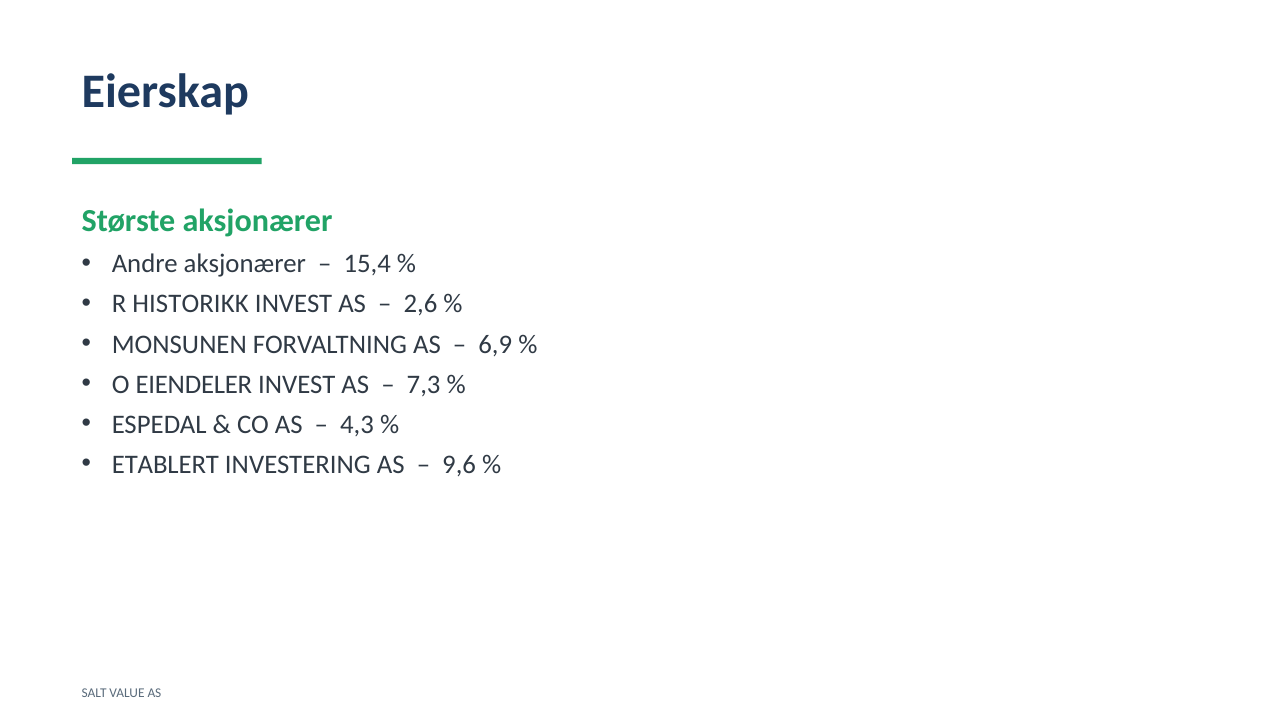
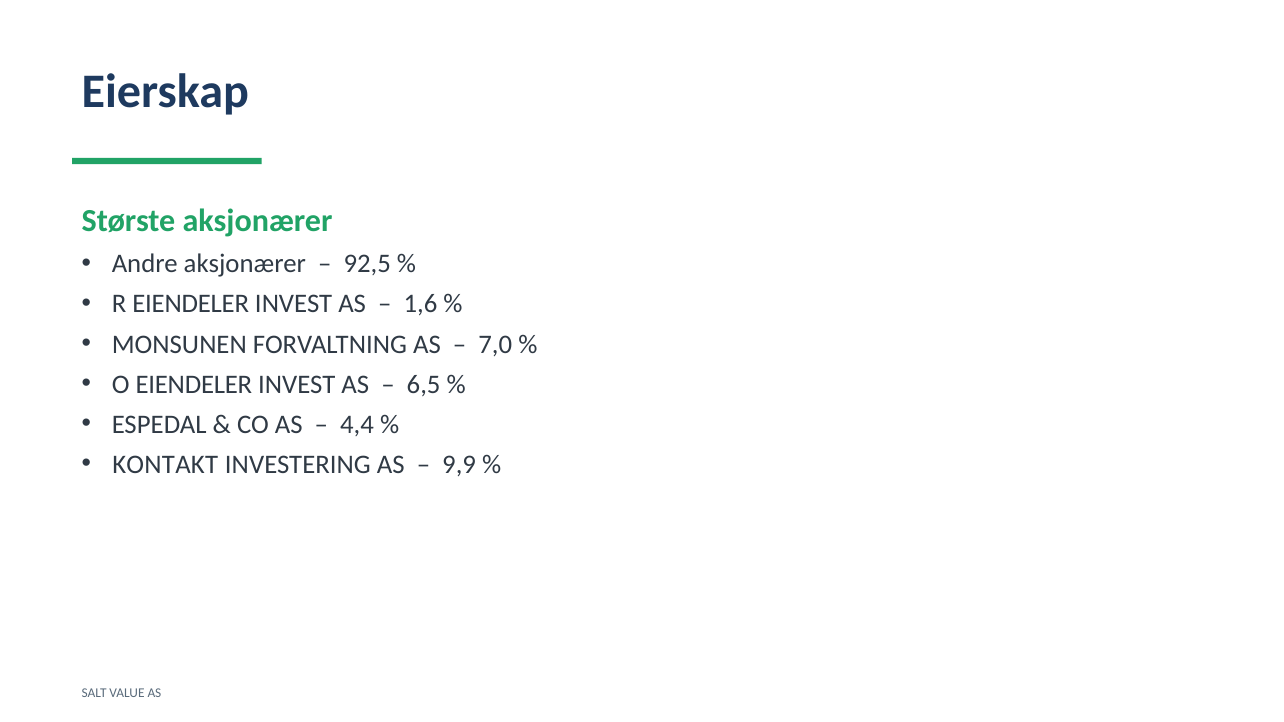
15,4: 15,4 -> 92,5 (367, 264)
R HISTORIKK: HISTORIKK -> EIENDELER (191, 304)
2,6: 2,6 -> 1,6 (420, 304)
6,9: 6,9 -> 7,0 (495, 344)
7,3: 7,3 -> 6,5 (424, 384)
4,3: 4,3 -> 4,4 (357, 425)
ETABLERT: ETABLERT -> KONTAKT (165, 465)
9,6: 9,6 -> 9,9 (459, 465)
